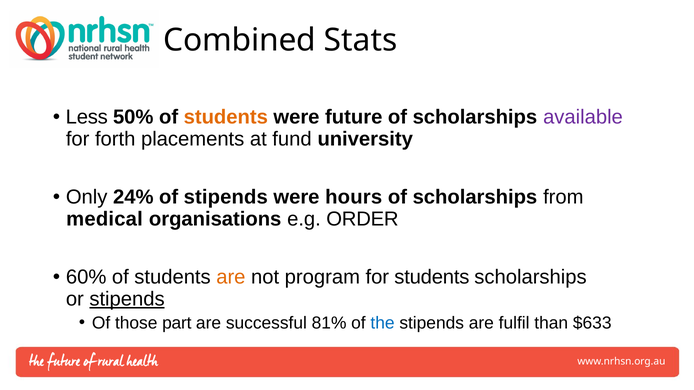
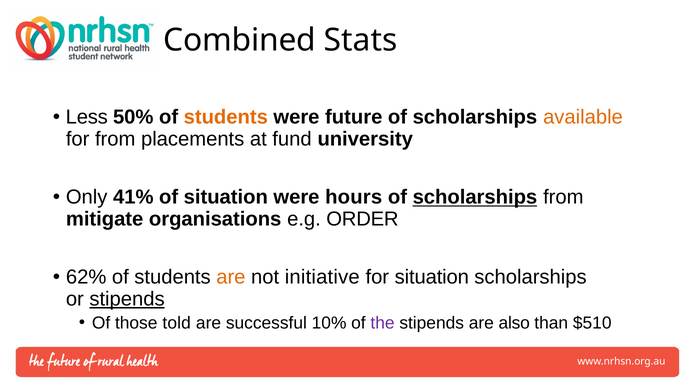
available colour: purple -> orange (583, 117)
for forth: forth -> from (115, 139)
24%: 24% -> 41% (133, 197)
of stipends: stipends -> situation (226, 197)
scholarships underline: none -> present (475, 197)
medical: medical -> mitigate (105, 219)
60%: 60% -> 62% (86, 277)
program: program -> initiative (322, 277)
for students: students -> situation (432, 277)
part: part -> told (177, 323)
81%: 81% -> 10% (329, 323)
the colour: blue -> purple (383, 323)
fulfil: fulfil -> also (514, 323)
$633: $633 -> $510 (592, 323)
